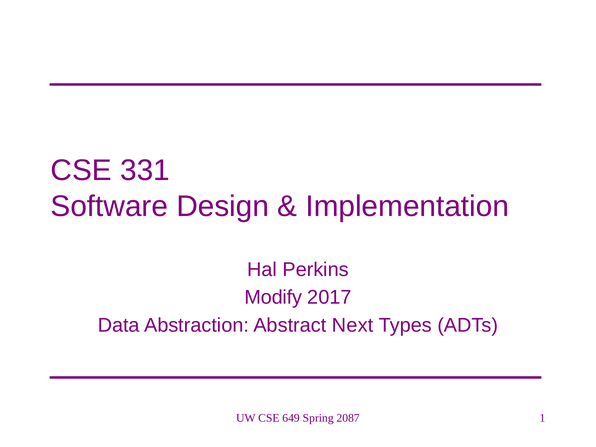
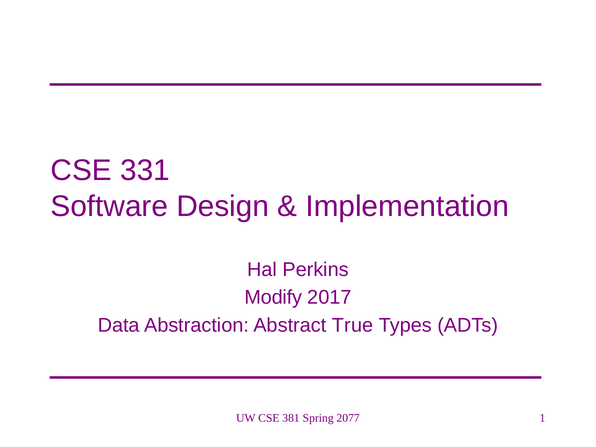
Next: Next -> True (353, 325)
649: 649 -> 381 (291, 418)
2087: 2087 -> 2077 (348, 418)
